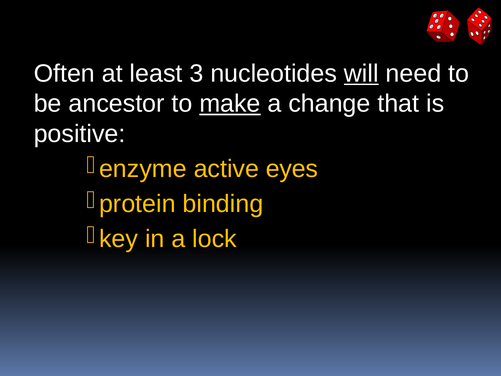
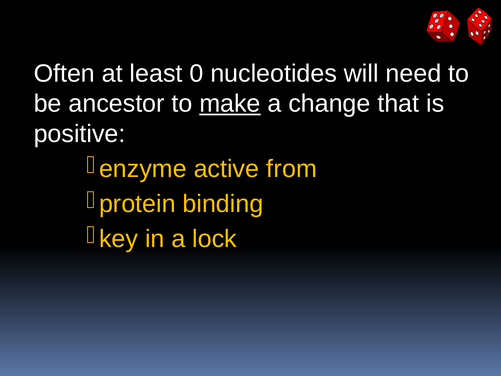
3: 3 -> 0 (196, 74)
will underline: present -> none (361, 74)
eyes: eyes -> from (292, 169)
